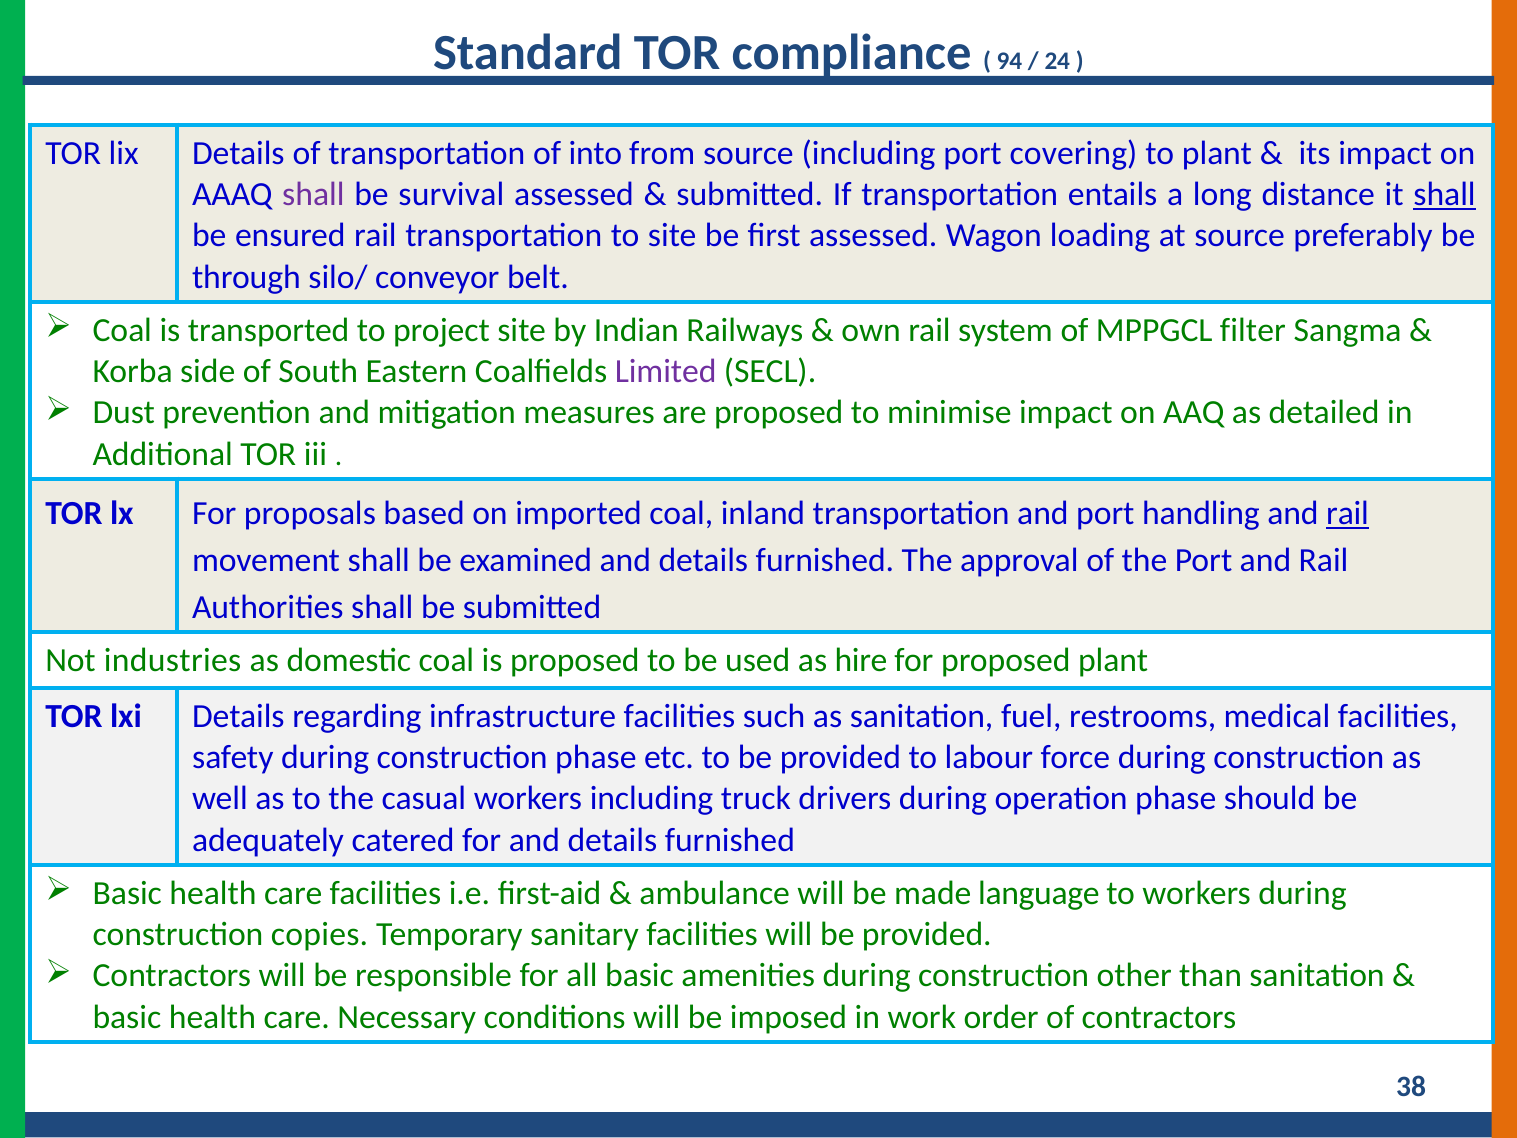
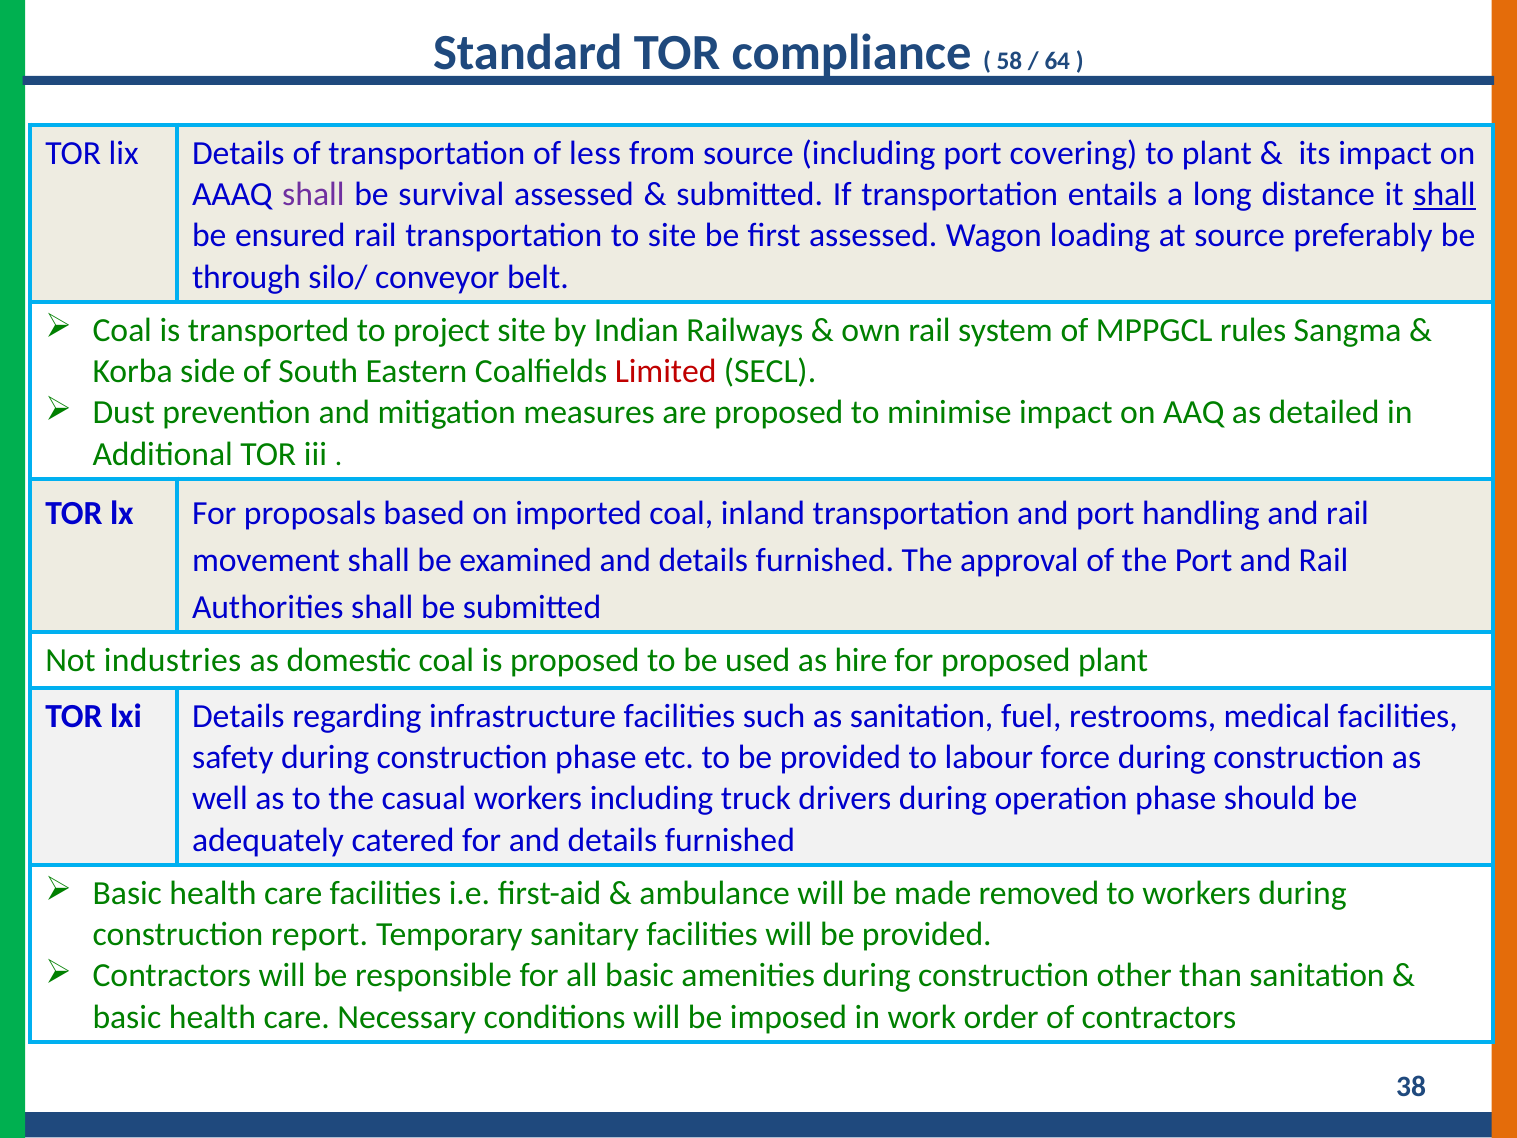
94: 94 -> 58 (1009, 61)
24: 24 -> 64 (1057, 61)
into: into -> less (595, 153)
filter: filter -> rules (1253, 330)
Limited colour: purple -> red (666, 371)
rail underline: present -> none (1348, 513)
language: language -> removed (1039, 893)
copies: copies -> report (320, 934)
